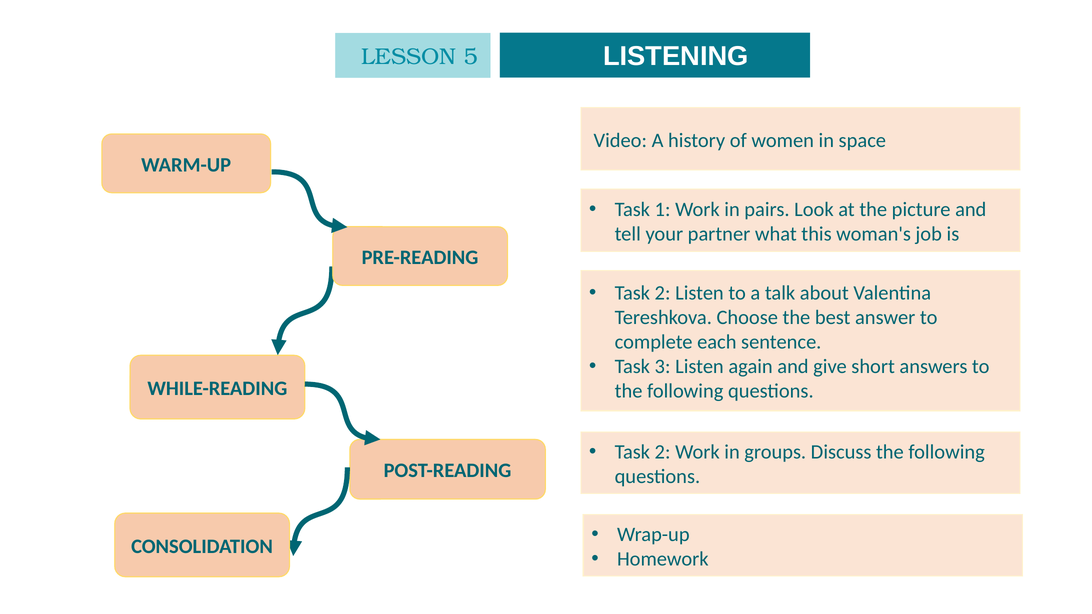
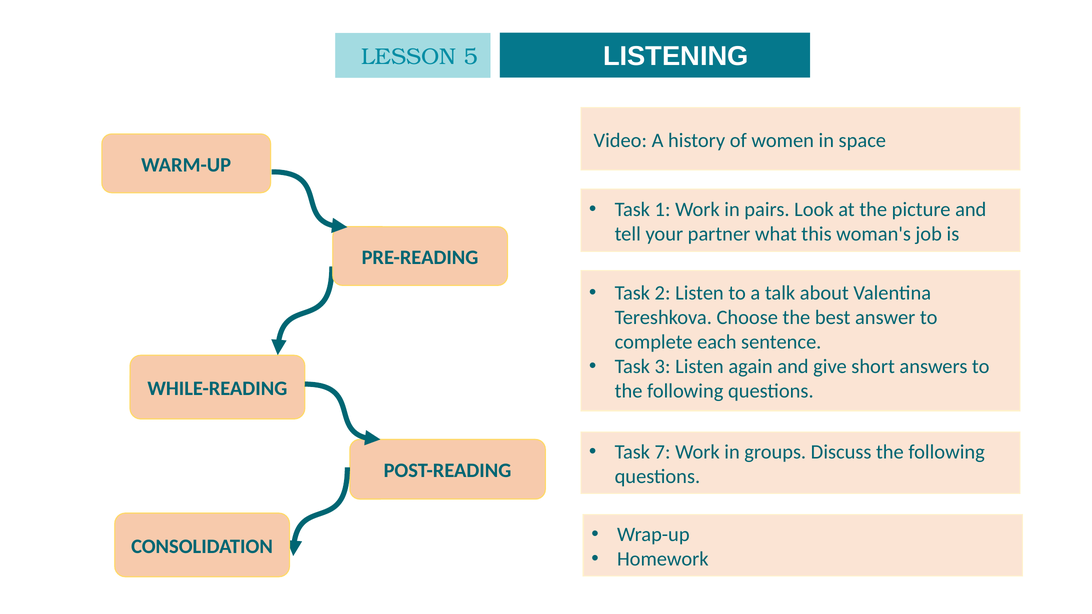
2: 2 -> 7 (663, 452)
